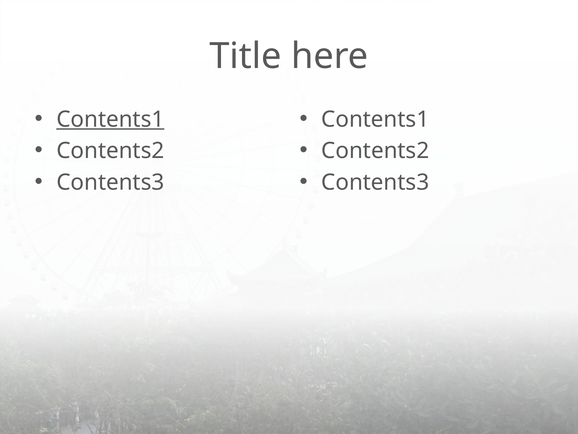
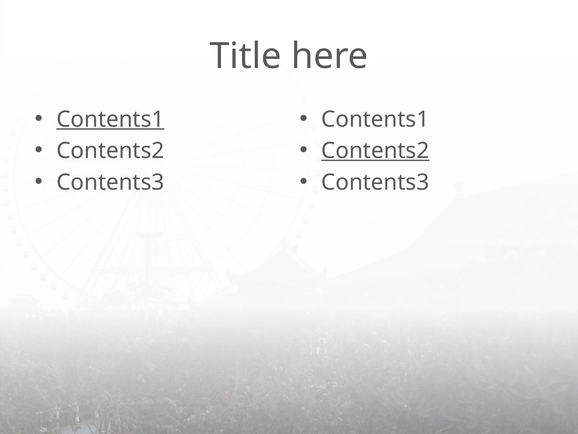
Contents2 underline: none -> present (375, 151)
